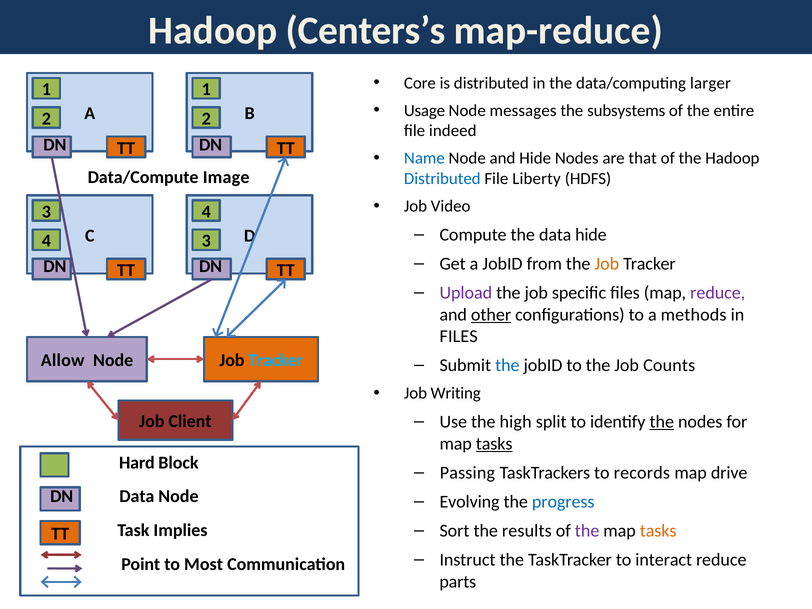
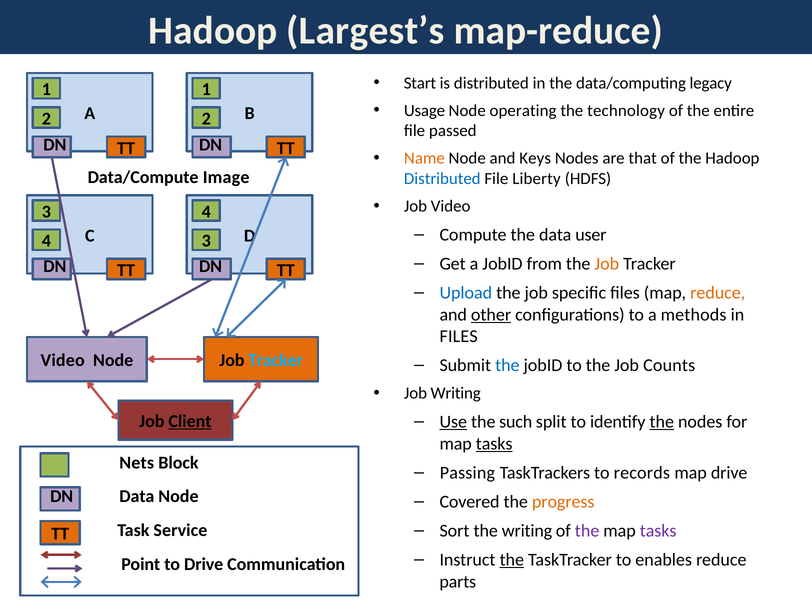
Centers’s: Centers’s -> Largest’s (365, 30)
Core: Core -> Start (420, 83)
larger: larger -> legacy (711, 83)
messages: messages -> operating (523, 111)
subsystems: subsystems -> technology (626, 111)
indeed: indeed -> passed (453, 131)
Name colour: blue -> orange (424, 158)
and Hide: Hide -> Keys (535, 158)
data hide: hide -> user (591, 235)
Upload colour: purple -> blue (466, 293)
reduce colour: purple -> orange (718, 293)
Allow: Allow -> Video (63, 360)
Use underline: none -> present (453, 422)
high: high -> such (516, 422)
Client underline: none -> present (190, 421)
Hard: Hard -> Nets (137, 463)
Evolving: Evolving -> Covered (470, 502)
progress colour: blue -> orange (563, 502)
the results: results -> writing (527, 531)
tasks colour: orange -> purple (658, 531)
Implies: Implies -> Service (180, 530)
the underline: none -> present (512, 560)
interact: interact -> enables (664, 560)
to Most: Most -> Drive (204, 564)
